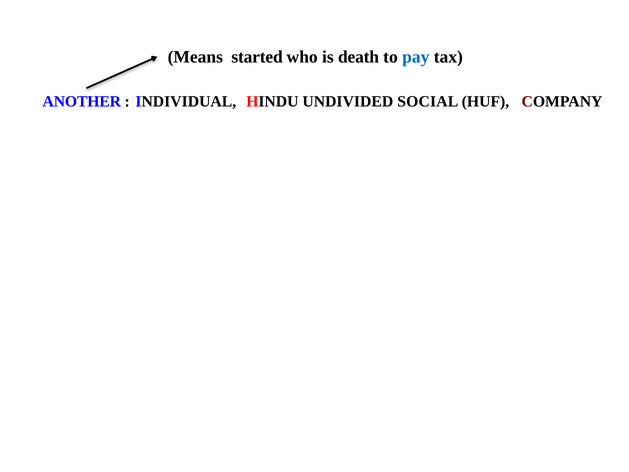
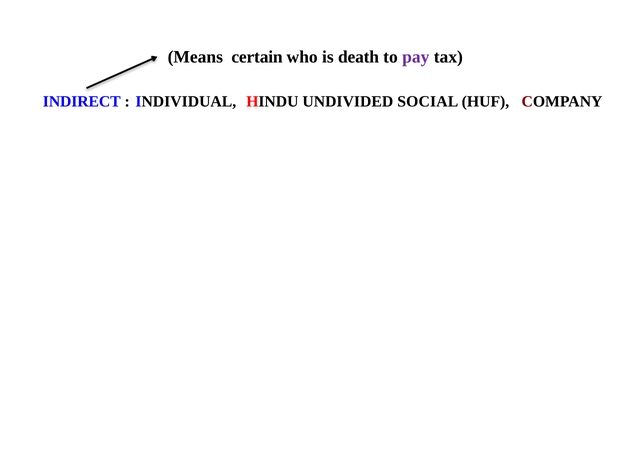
started: started -> certain (257, 57)
pay colour: blue -> purple (416, 57)
ANOTHER: ANOTHER -> INDIRECT (82, 102)
